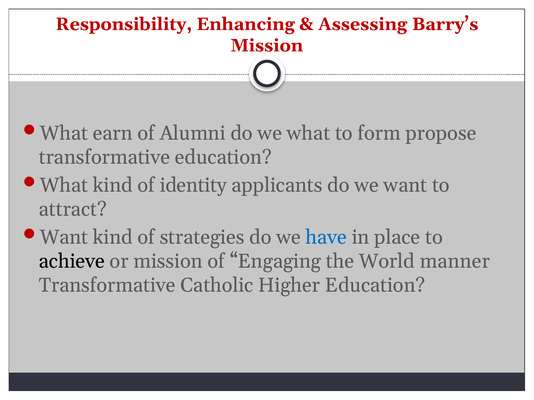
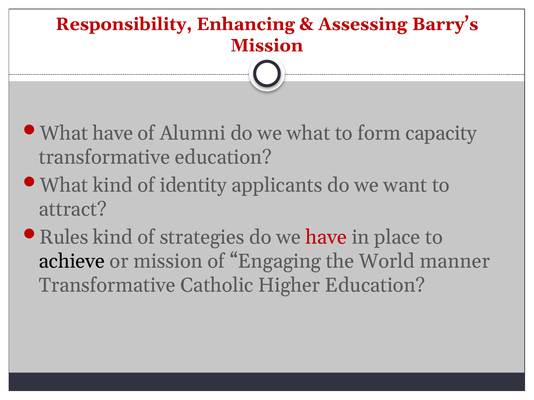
What earn: earn -> have (113, 133)
propose: propose -> capacity (441, 133)
Want: Want -> Rules (64, 238)
have colour: blue -> red (326, 238)
